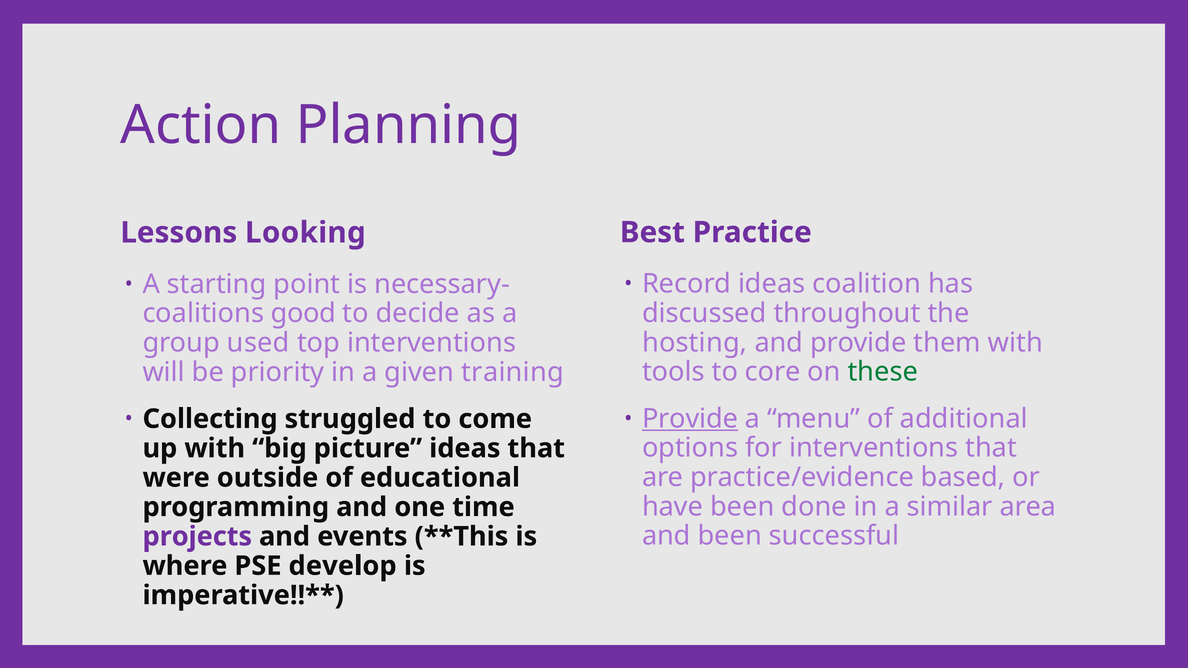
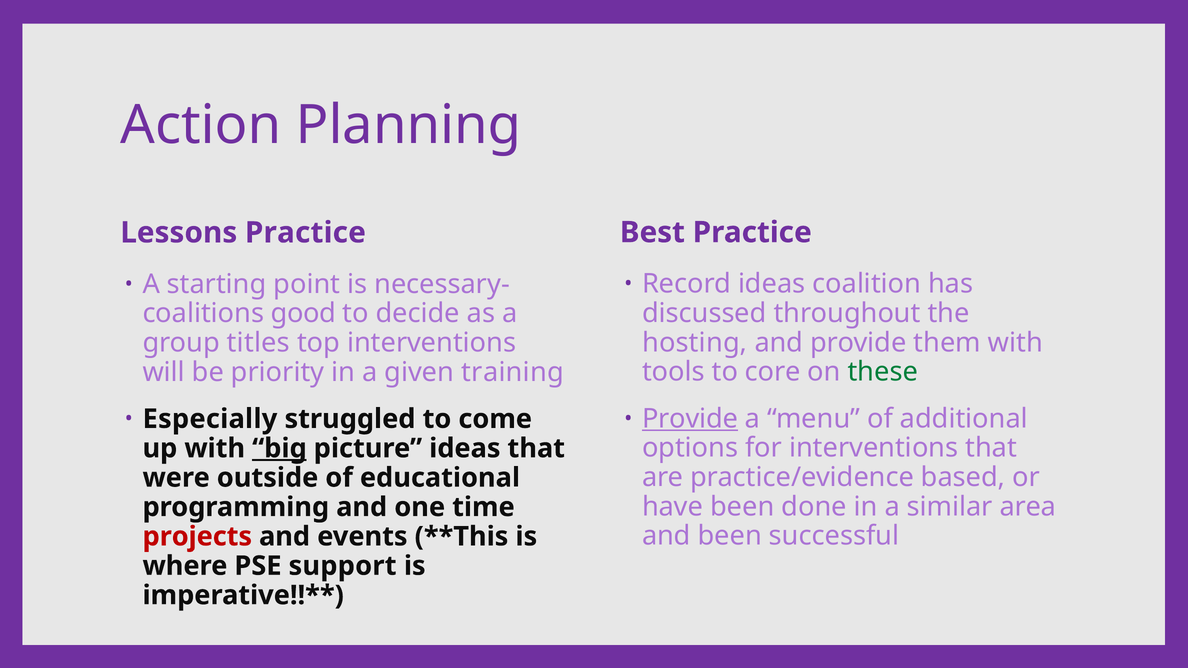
Lessons Looking: Looking -> Practice (305, 233)
used: used -> titles (258, 343)
Collecting: Collecting -> Especially (210, 419)
big underline: none -> present (279, 448)
projects colour: purple -> red (197, 537)
develop: develop -> support (343, 566)
